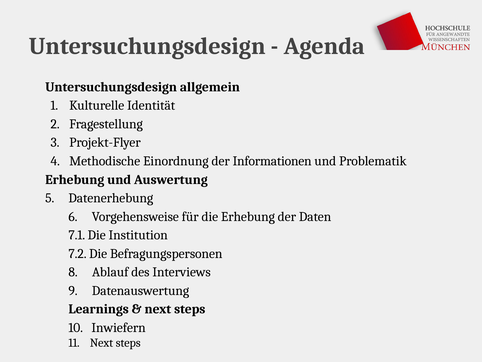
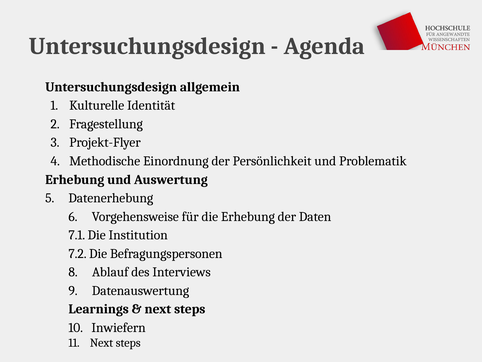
Informationen: Informationen -> Persönlichkeit (272, 161)
